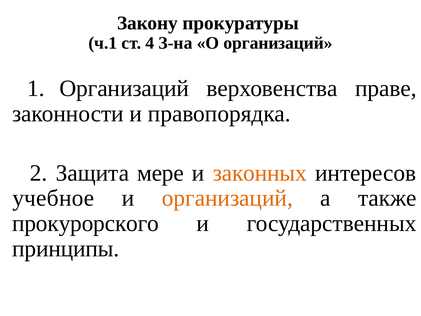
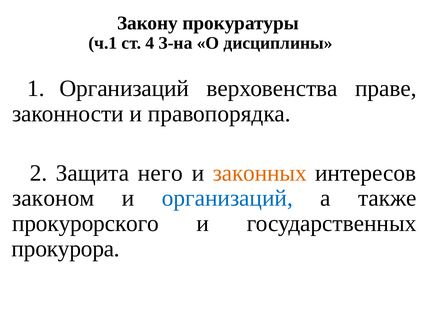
О организаций: организаций -> дисциплины (278, 43)
мере: мере -> него (160, 173)
учебное: учебное -> законом (53, 198)
организаций colour: orange -> blue (227, 198)
принципы: принципы -> прокурора (66, 249)
